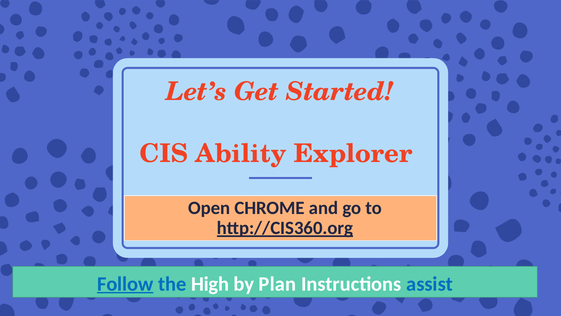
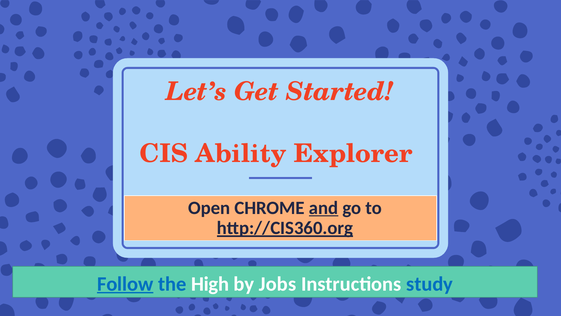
and underline: none -> present (324, 208)
Plan: Plan -> Jobs (277, 284)
assist: assist -> study (430, 284)
